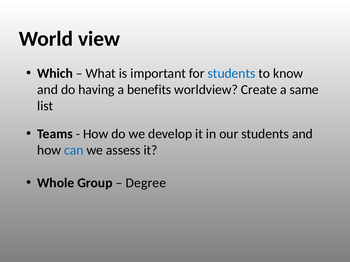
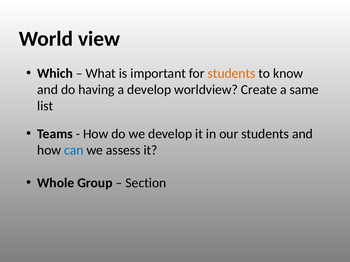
students colour: blue -> orange (232, 73)
a benefits: benefits -> develop (149, 90)
Degree: Degree -> Section (146, 183)
